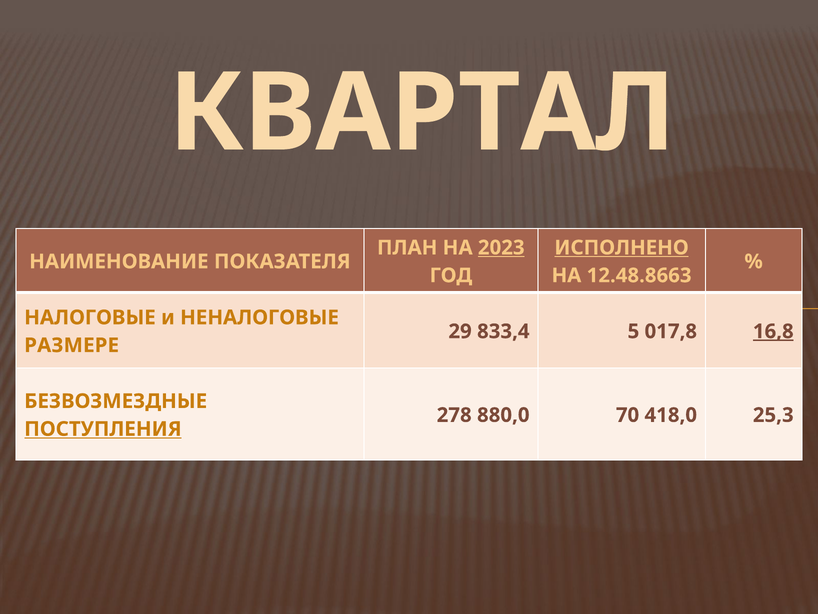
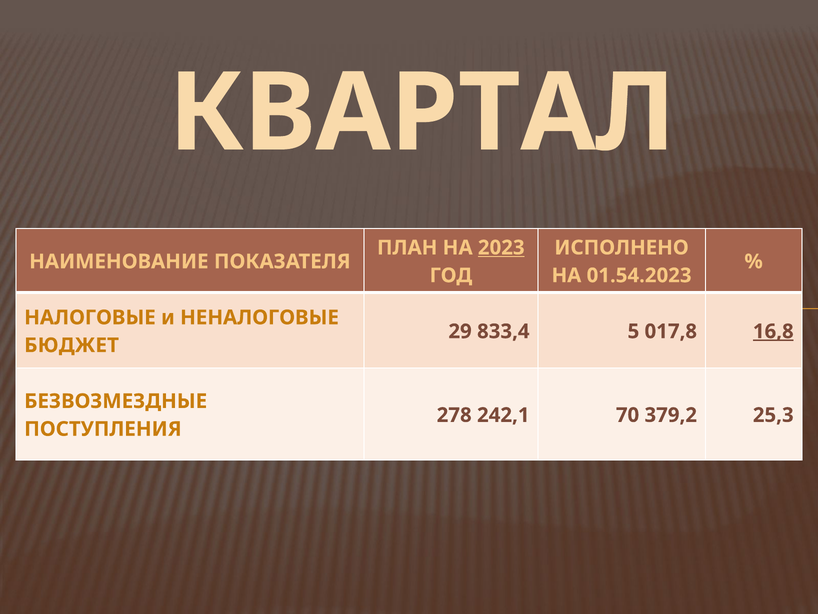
ИСПОЛНЕНО underline: present -> none (622, 247)
12.48.8663: 12.48.8663 -> 01.54.2023 (639, 275)
РАЗМЕРЕ: РАЗМЕРЕ -> БЮДЖЕТ (72, 345)
880,0: 880,0 -> 242,1 (503, 415)
418,0: 418,0 -> 379,2 (671, 415)
ПОСТУПЛЕНИЯ underline: present -> none (103, 429)
